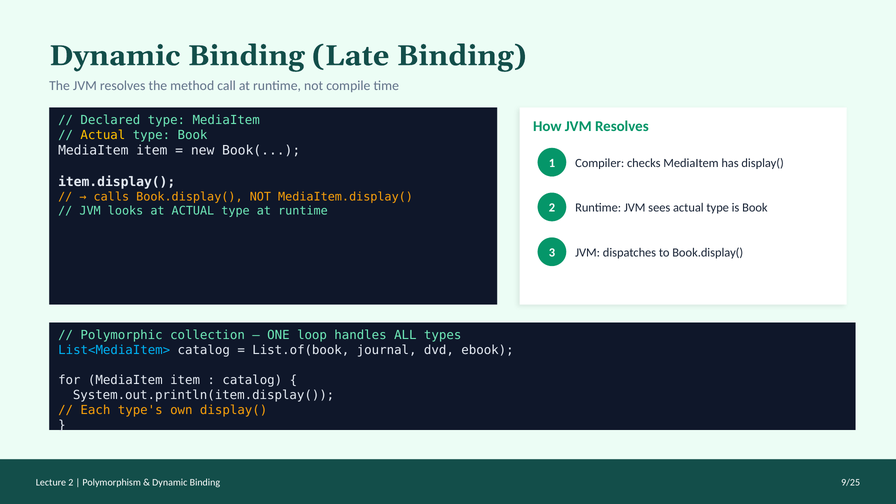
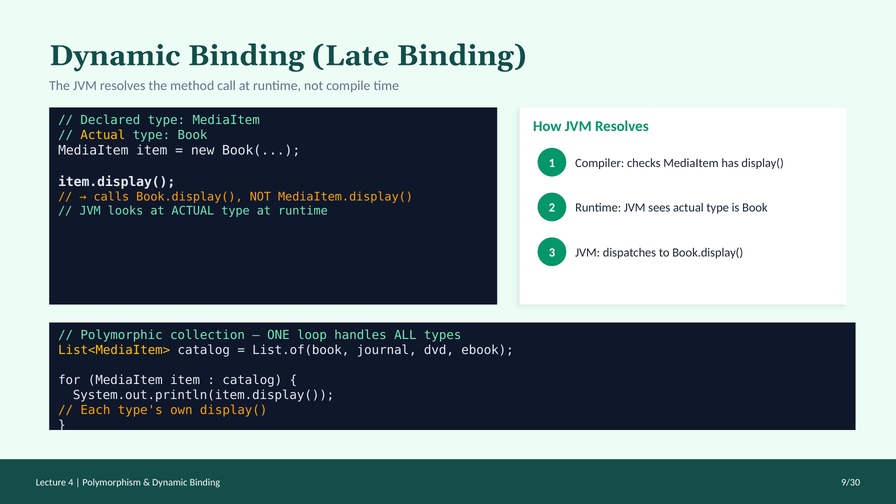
List<MediaItem> colour: light blue -> yellow (114, 350)
Lecture 2: 2 -> 4 (71, 482)
9/25: 9/25 -> 9/30 (851, 482)
